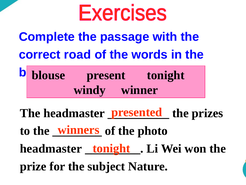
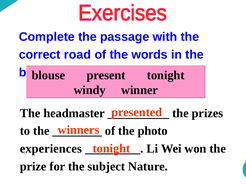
headmaster: headmaster -> experiences (51, 148)
